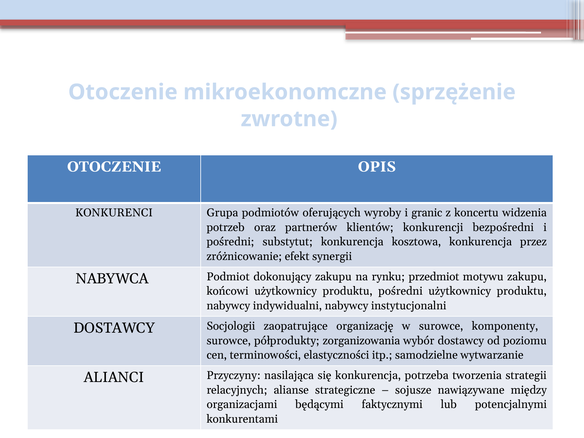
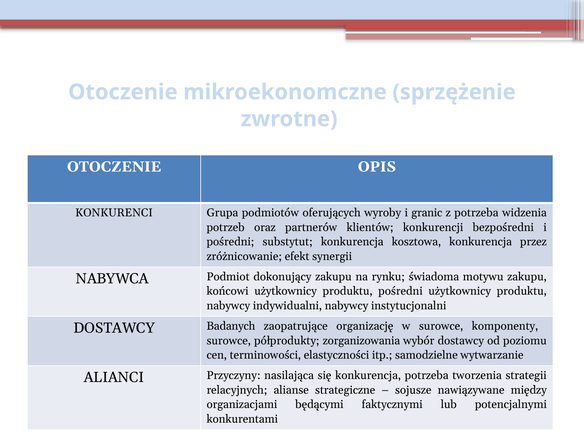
z koncertu: koncertu -> potrzeba (476, 213)
przedmiot: przedmiot -> świadoma (434, 277)
Socjologii: Socjologii -> Badanych (231, 326)
